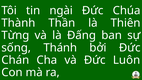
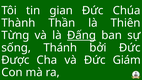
ngài: ngài -> gian (61, 11)
Đấng underline: none -> present (82, 35)
Chán: Chán -> Được (15, 60)
Luôn: Luôn -> Giám (127, 60)
